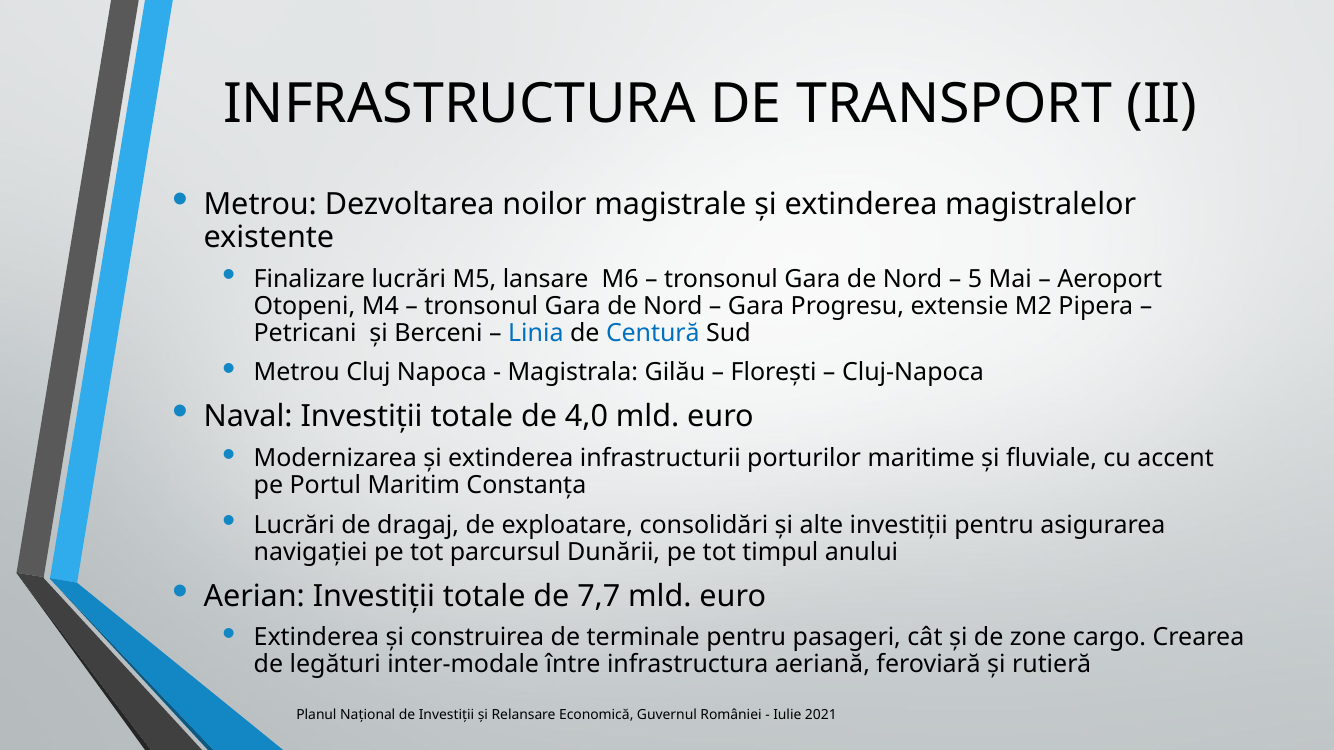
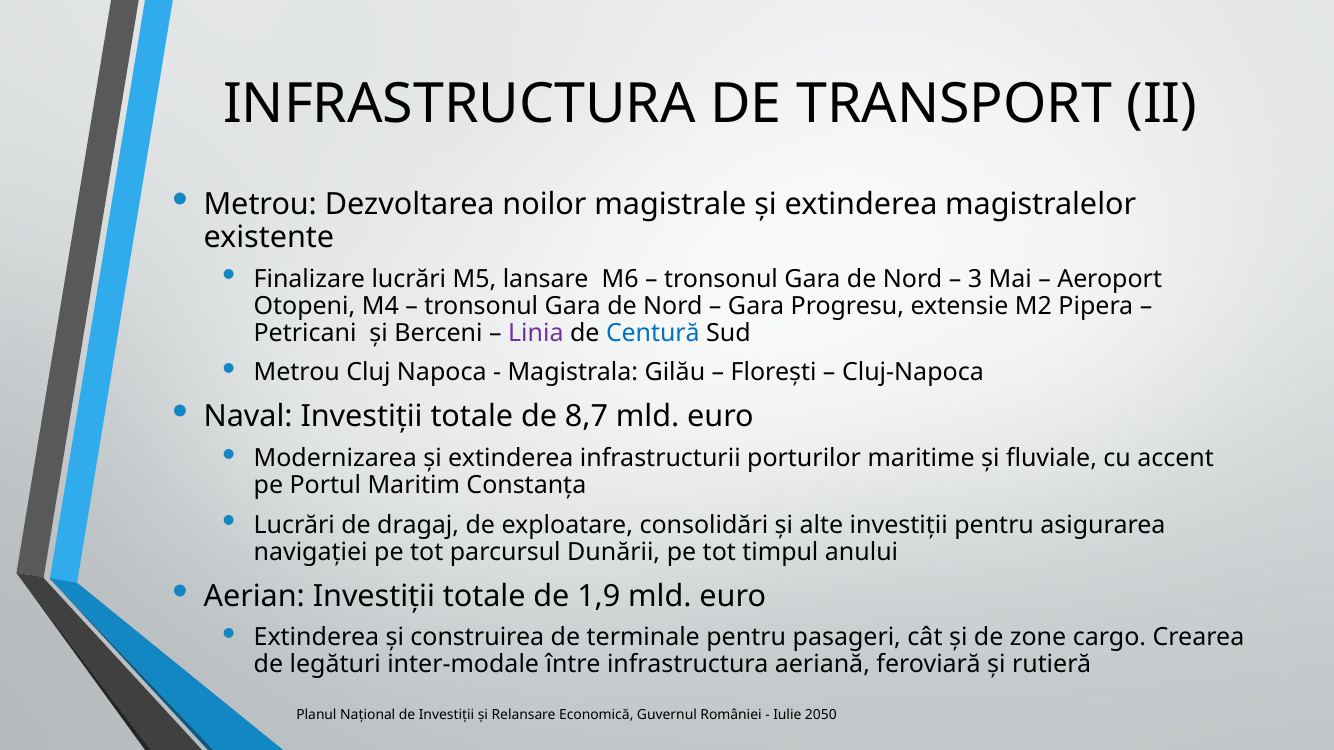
5: 5 -> 3 (975, 279)
Linia colour: blue -> purple (536, 333)
4,0: 4,0 -> 8,7 (587, 417)
7,7: 7,7 -> 1,9 (599, 596)
2021: 2021 -> 2050 (821, 715)
